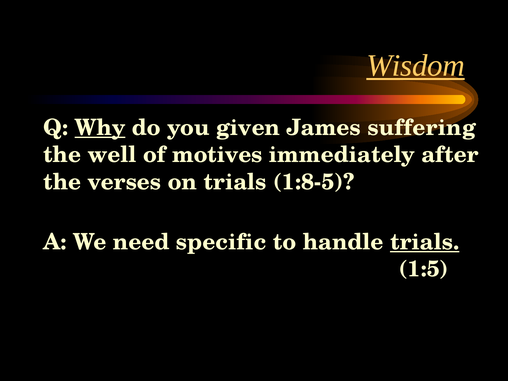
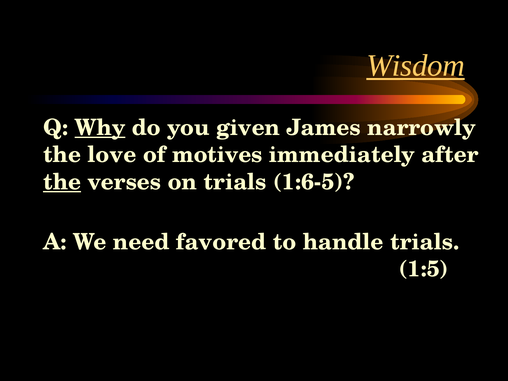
suffering: suffering -> narrowly (422, 128)
well: well -> love (112, 155)
the underline: none -> present (62, 182)
1:8-5: 1:8-5 -> 1:6-5 (314, 182)
specific: specific -> favored (221, 242)
trials underline: present -> none (425, 242)
